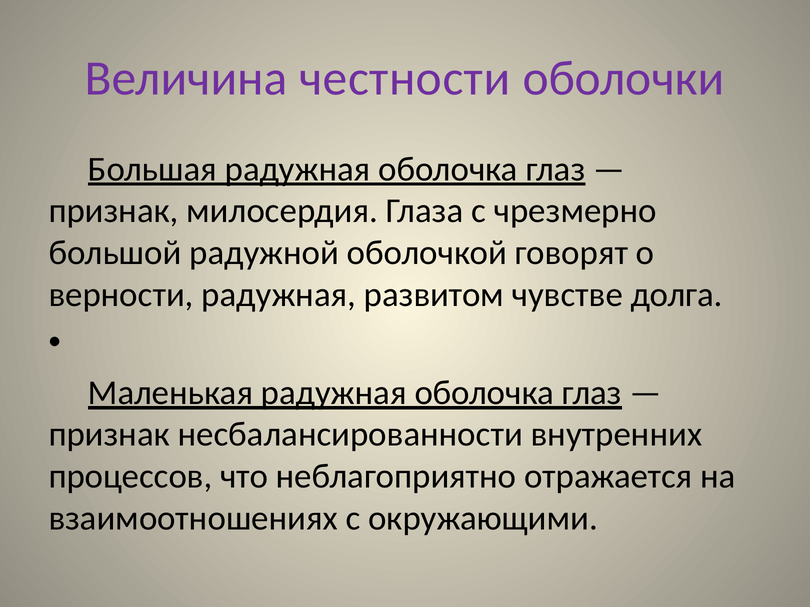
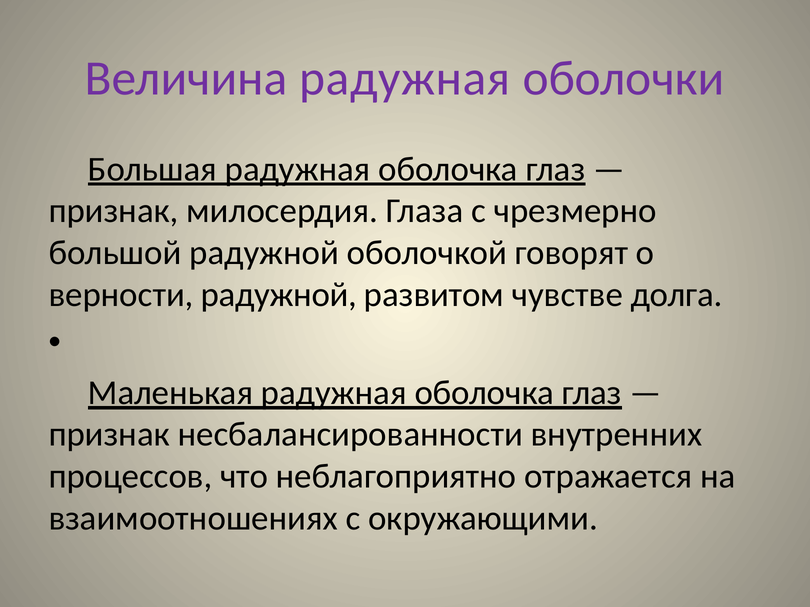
Величина честности: честности -> радужная (405, 78)
верности радужная: радужная -> радужной (279, 295)
